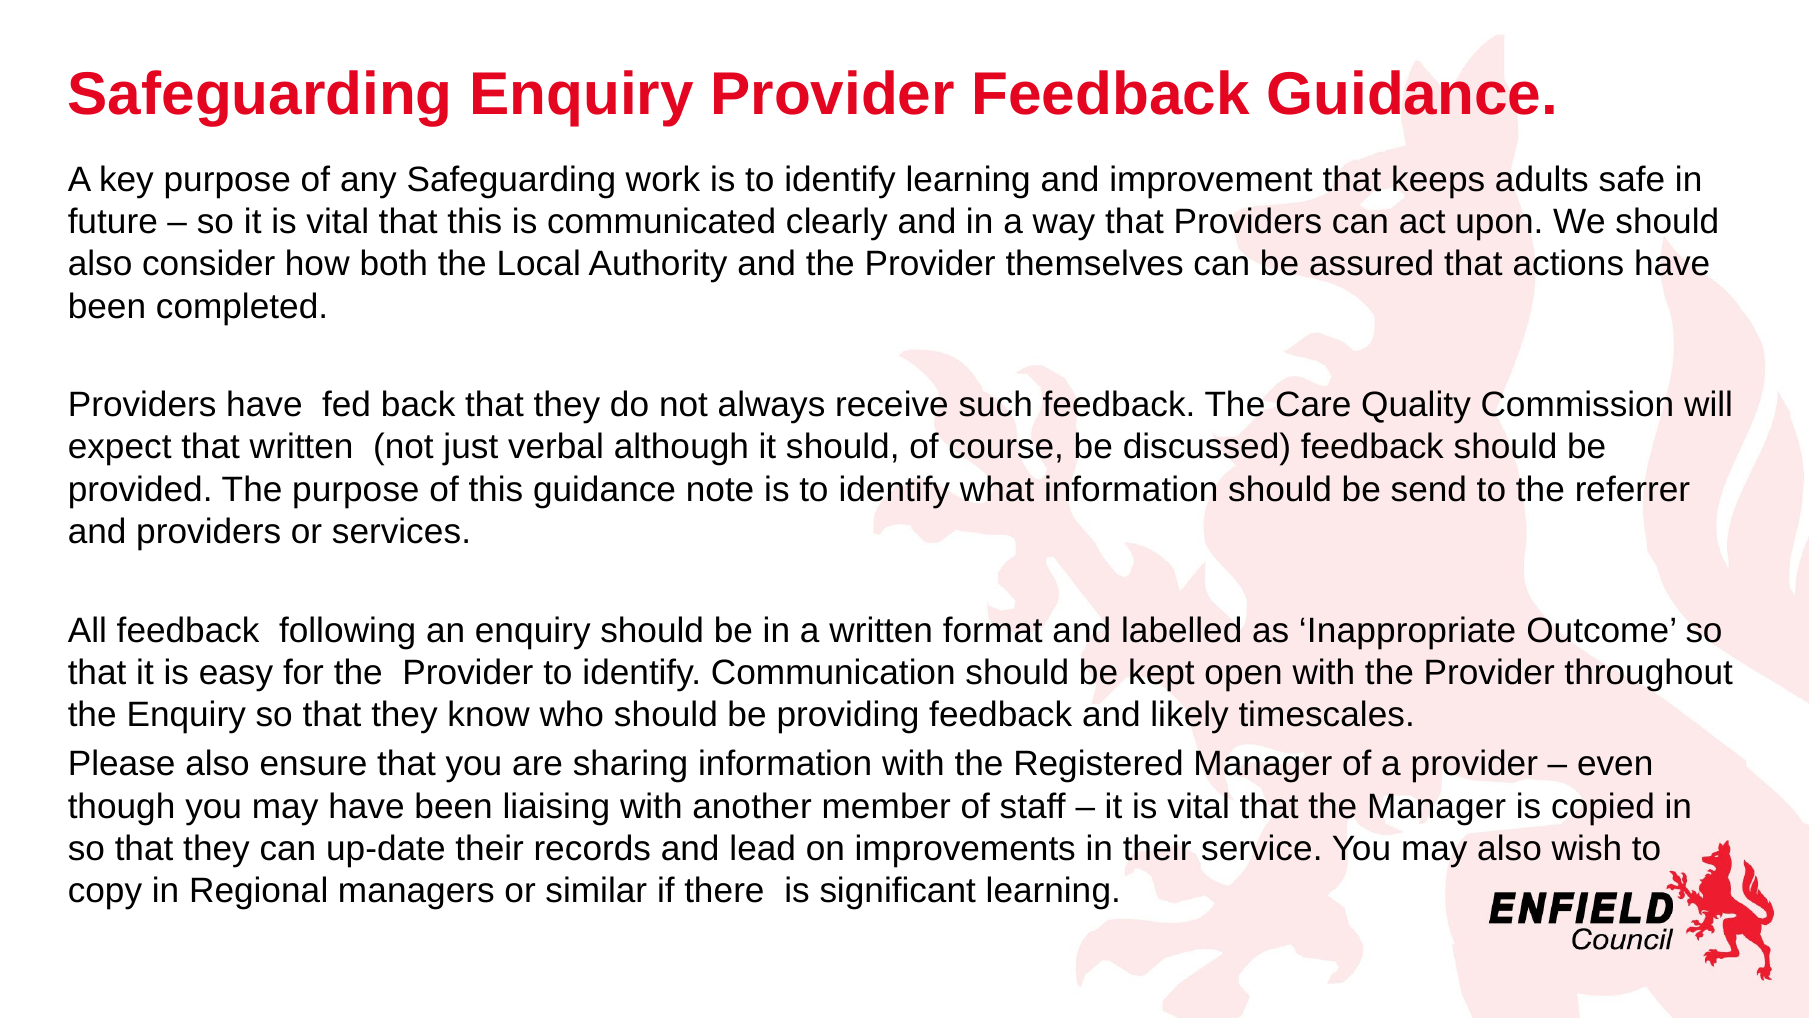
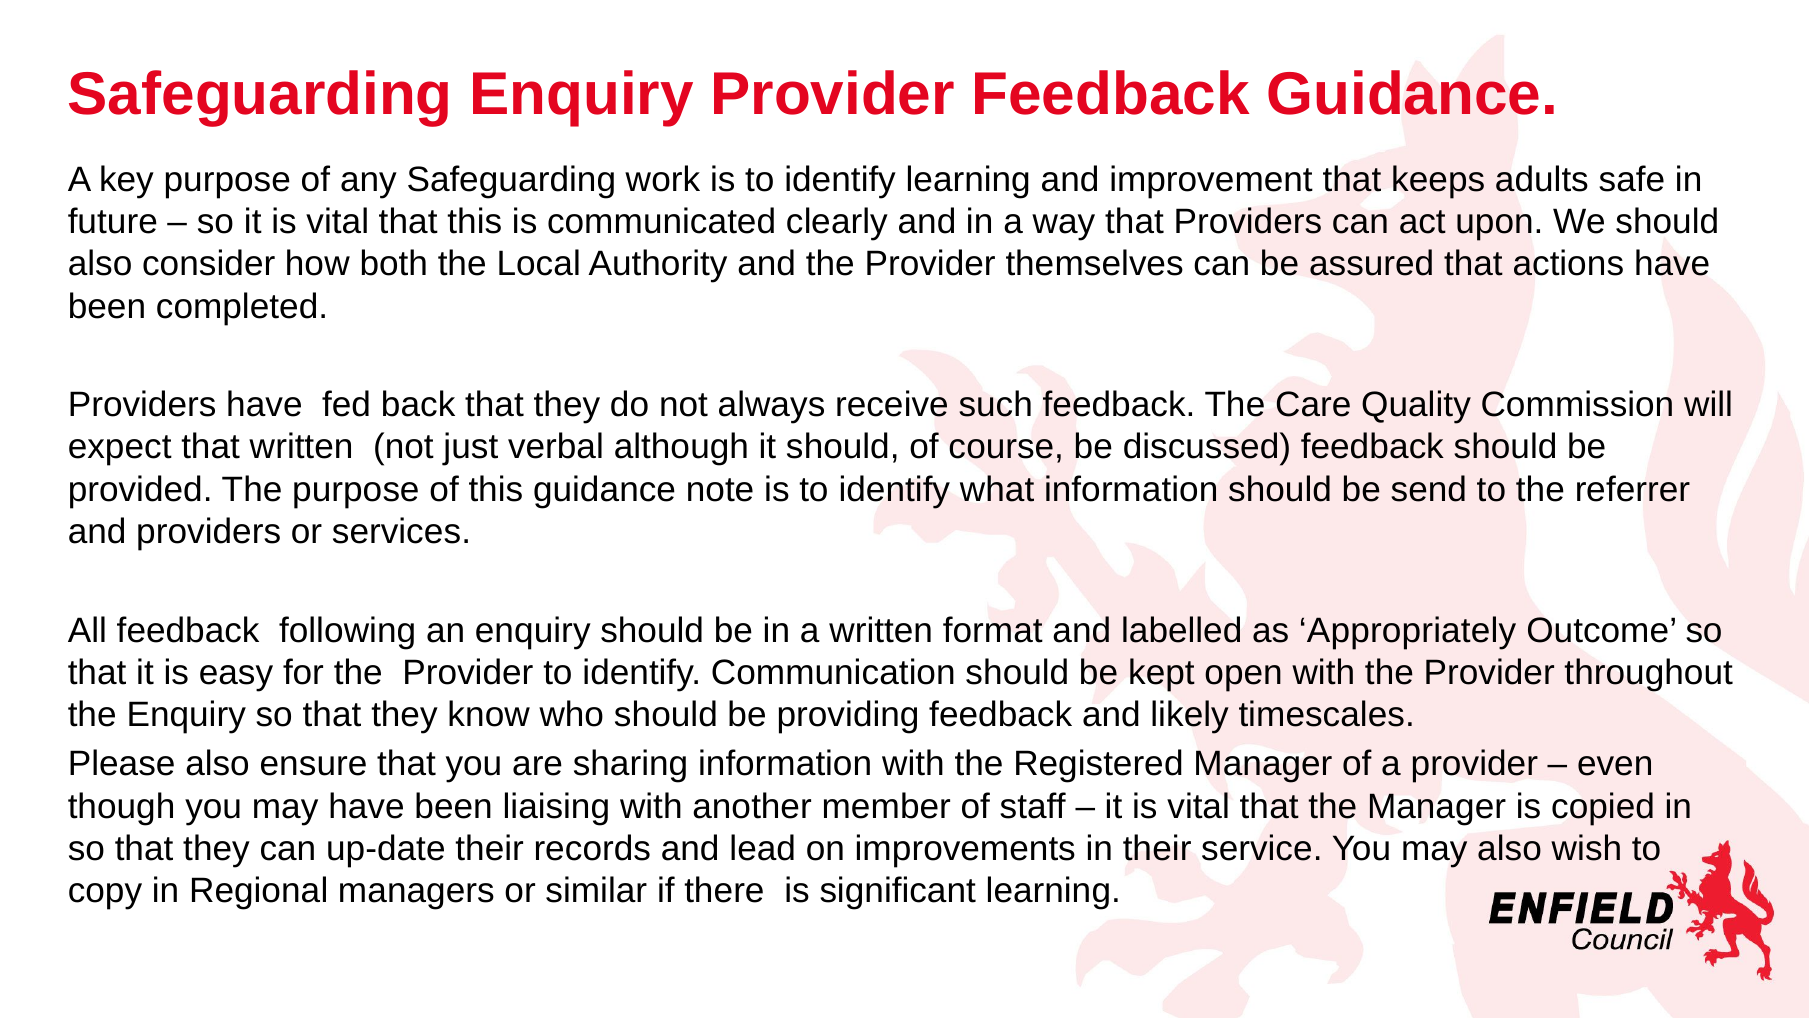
Inappropriate: Inappropriate -> Appropriately (1408, 630)
